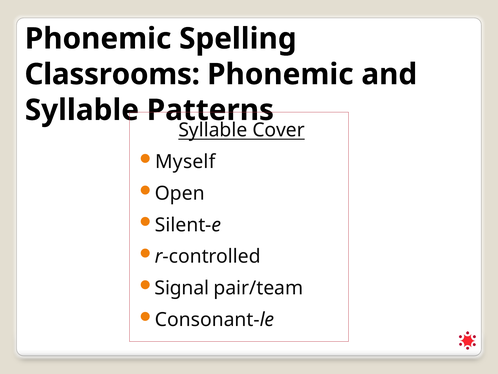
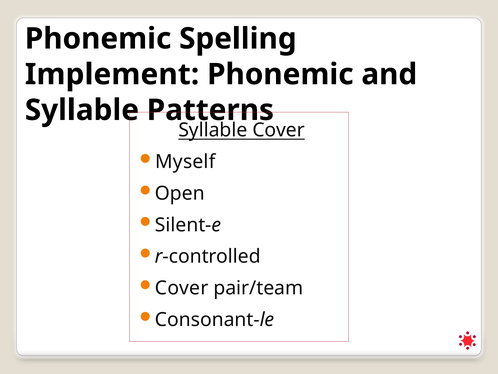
Classrooms: Classrooms -> Implement (112, 74)
Signal: Signal -> Cover (182, 288)
